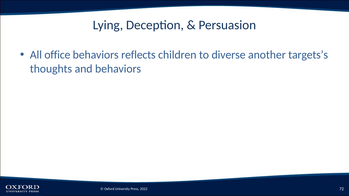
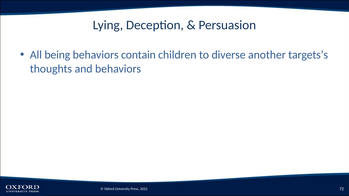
office: office -> being (57, 55)
reflects: reflects -> contain (138, 55)
